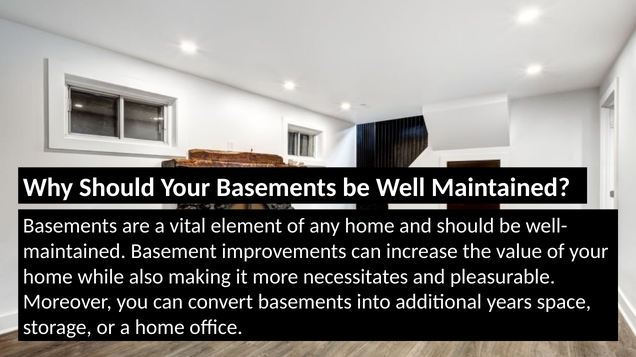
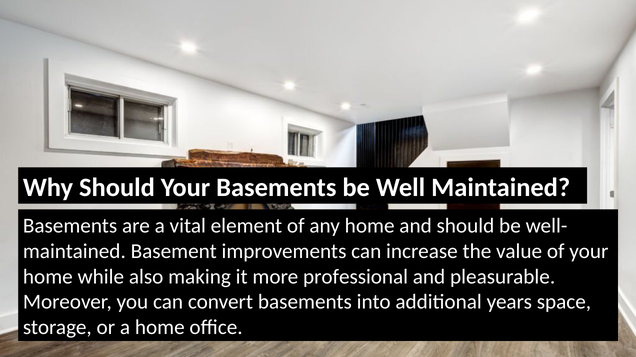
necessitates: necessitates -> professional (356, 277)
